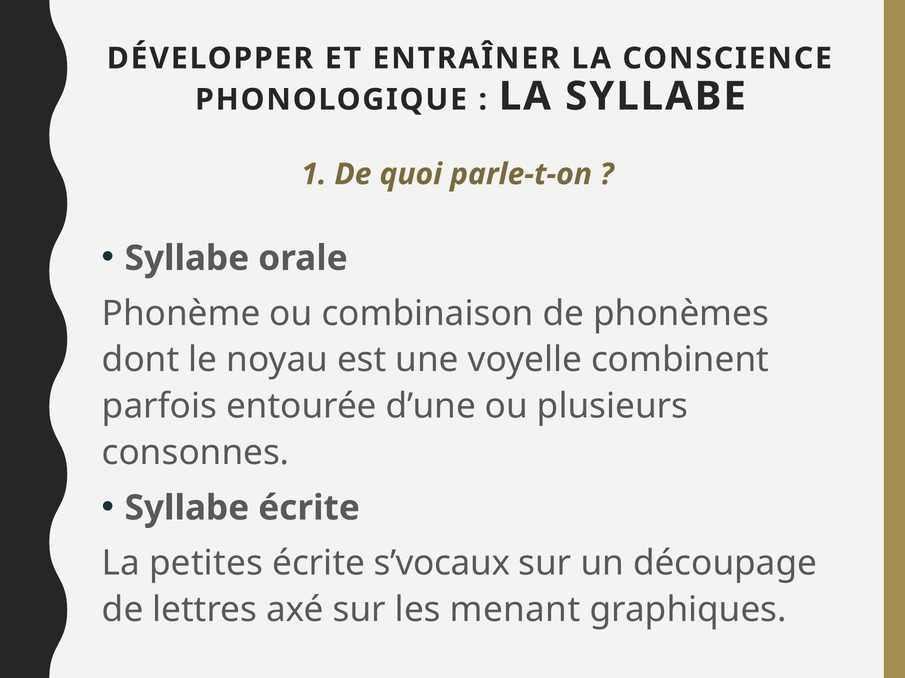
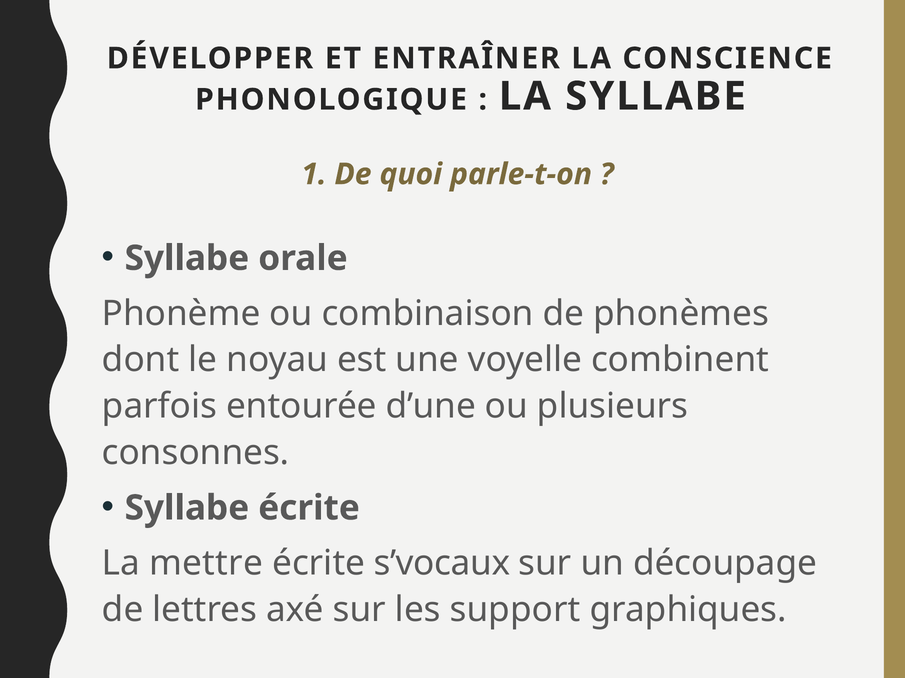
petites: petites -> mettre (206, 564)
menant: menant -> support (515, 610)
